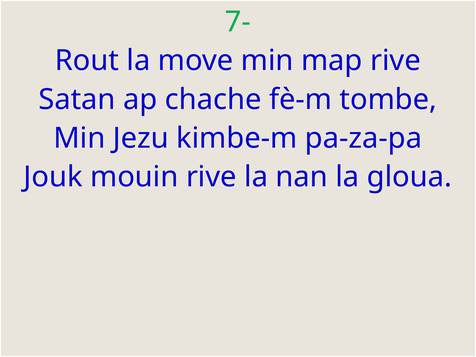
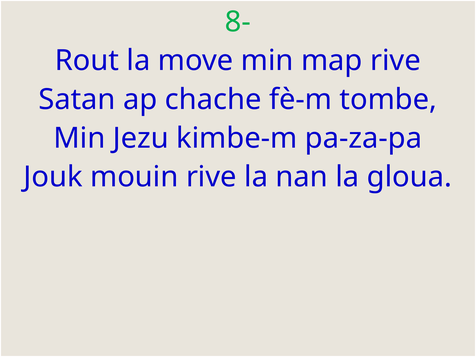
7-: 7- -> 8- (238, 22)
